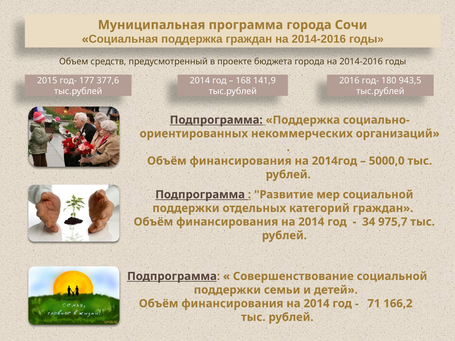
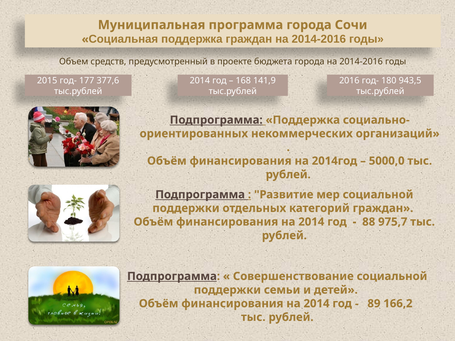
34: 34 -> 88 (369, 222)
71: 71 -> 89 (374, 304)
